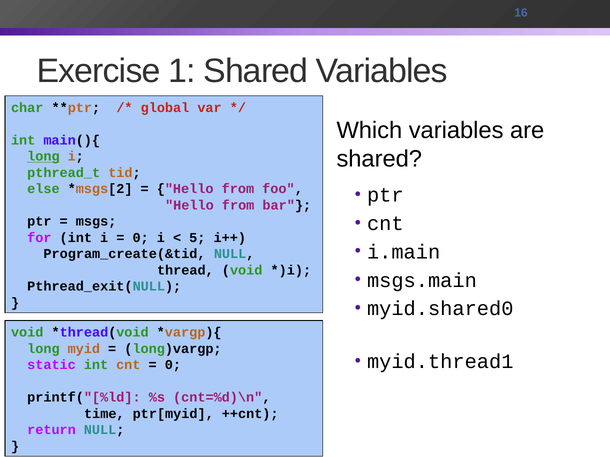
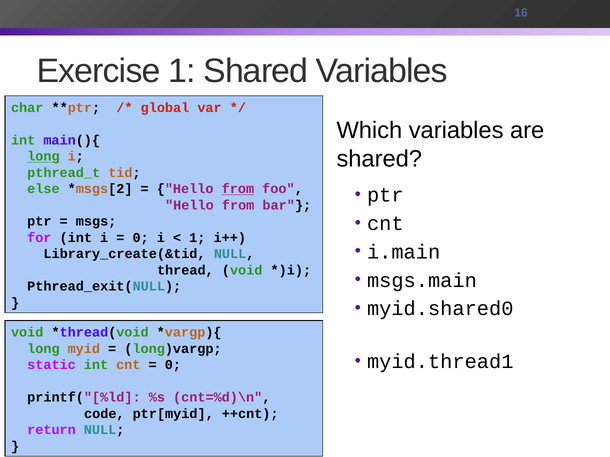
from underline: none -> present (238, 189)
5: 5 -> 1 (197, 238)
Program_create(&tid: Program_create(&tid -> Library_create(&tid (125, 254)
time: time -> code (104, 414)
